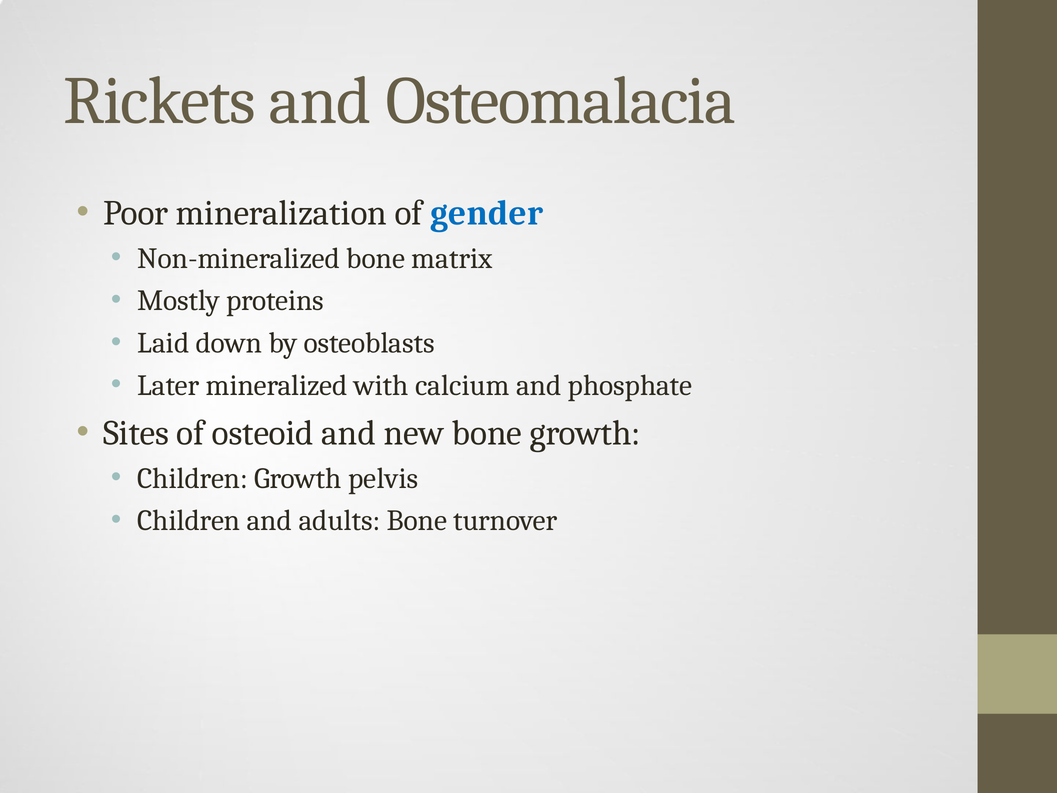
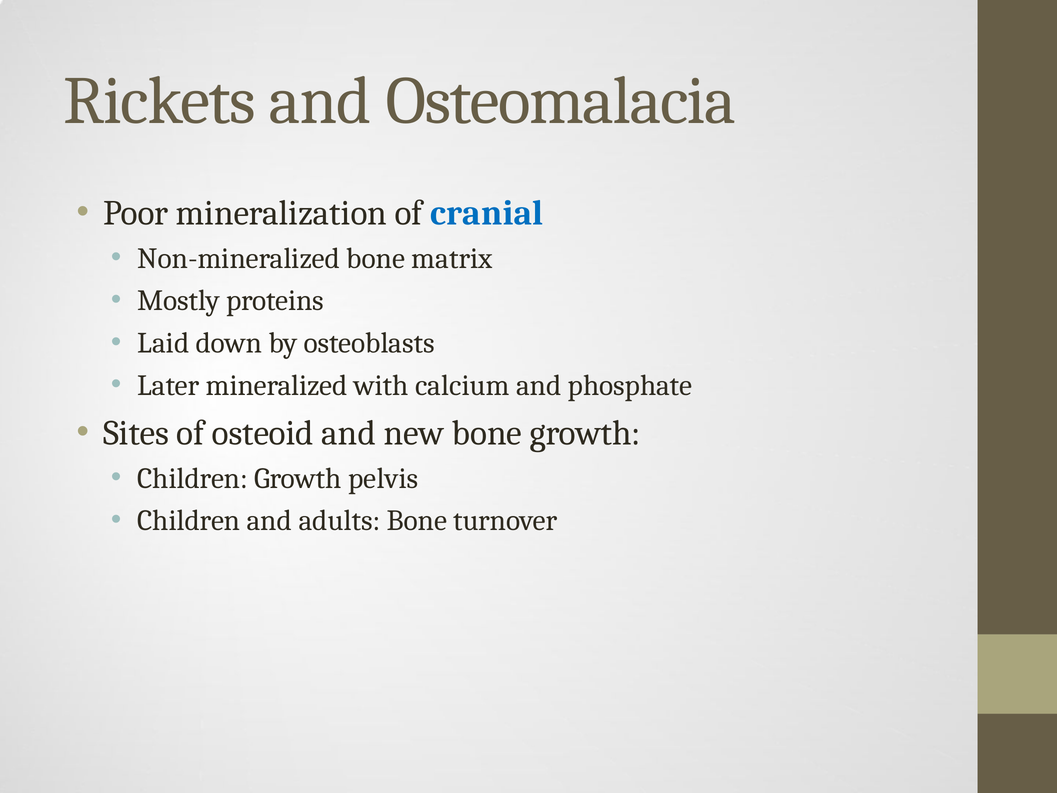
gender: gender -> cranial (487, 213)
